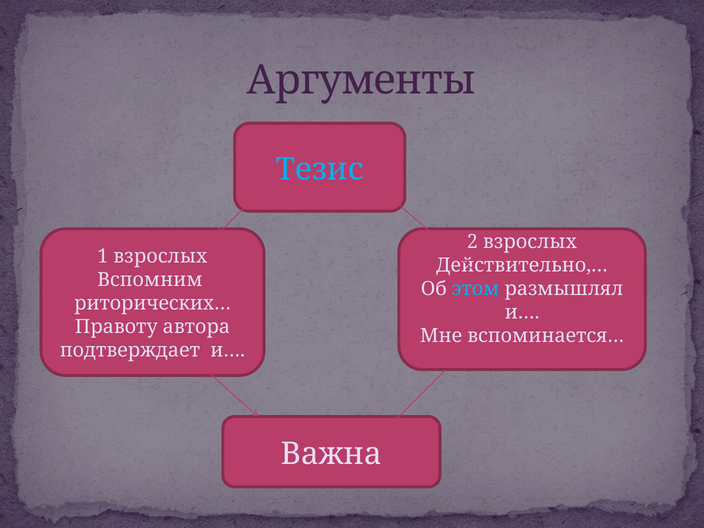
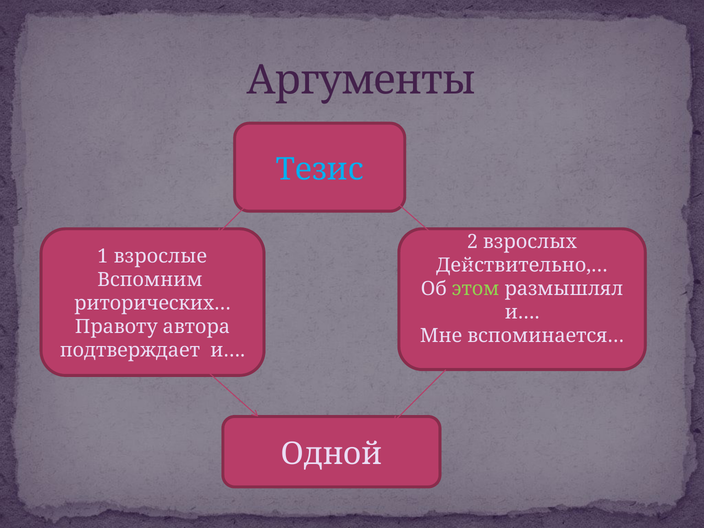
1 взрослых: взрослых -> взрослые (160, 257)
этом colour: light blue -> light green (476, 289)
Важна: Важна -> Одной (332, 454)
